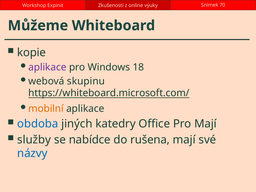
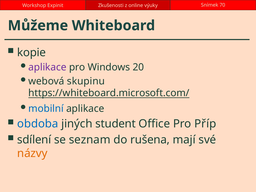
18: 18 -> 20 (138, 67)
mobilní colour: orange -> blue (46, 109)
katedry: katedry -> student (116, 124)
Pro Mají: Mají -> Příp (205, 124)
služby: služby -> sdílení (34, 140)
nabídce: nabídce -> seznam (90, 140)
názvy colour: blue -> orange (32, 153)
